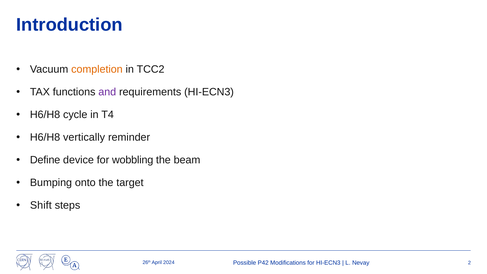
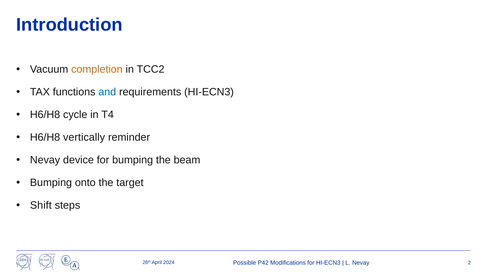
and colour: purple -> blue (107, 92)
Define: Define -> Nevay (45, 160)
for wobbling: wobbling -> bumping (133, 160)
